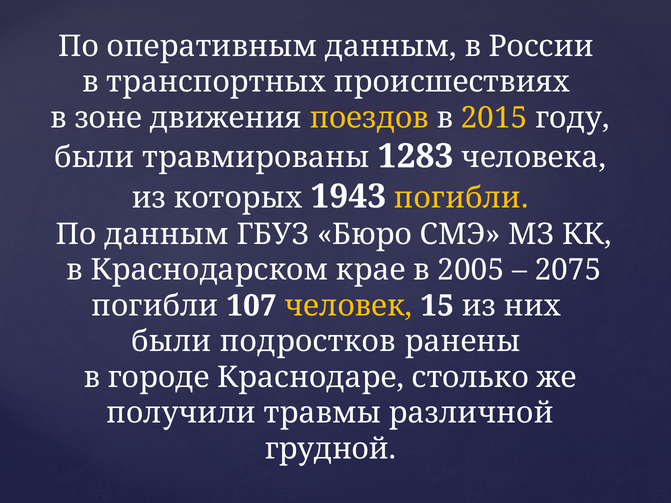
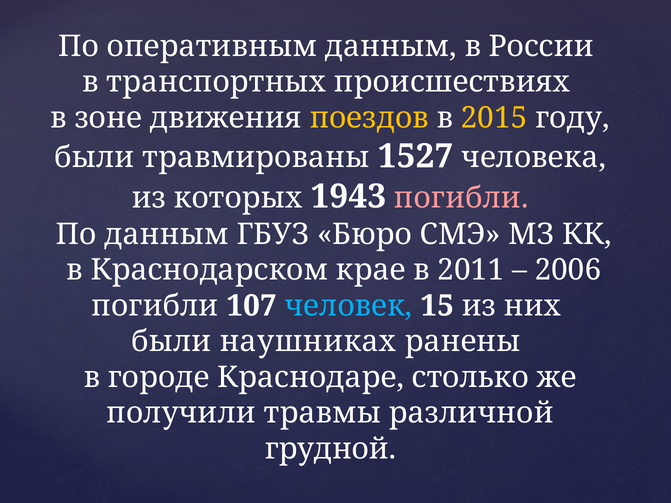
1283: 1283 -> 1527 (415, 156)
погибли colour: yellow -> pink (461, 198)
2005: 2005 -> 2011 (471, 270)
2075: 2075 -> 2006 (568, 270)
человек colour: yellow -> light blue (348, 306)
подростков: подростков -> наушниках (308, 342)
